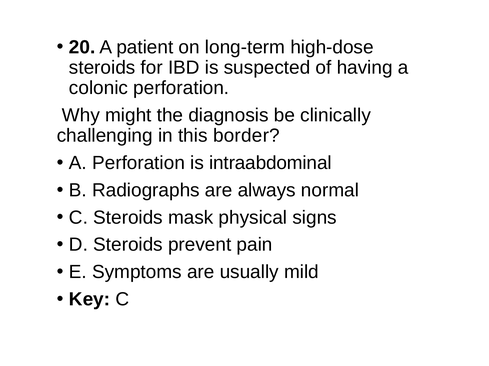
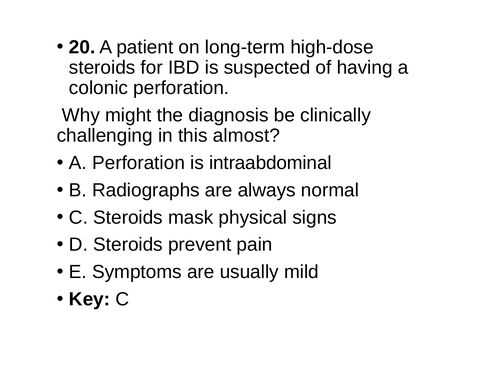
border: border -> almost (246, 136)
